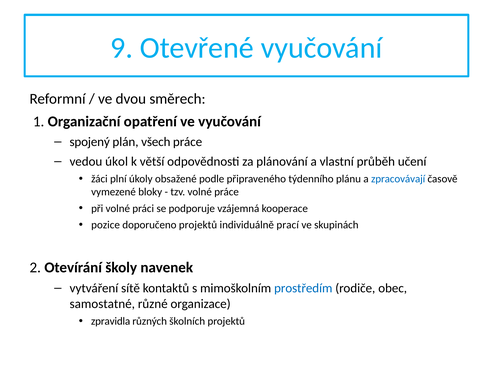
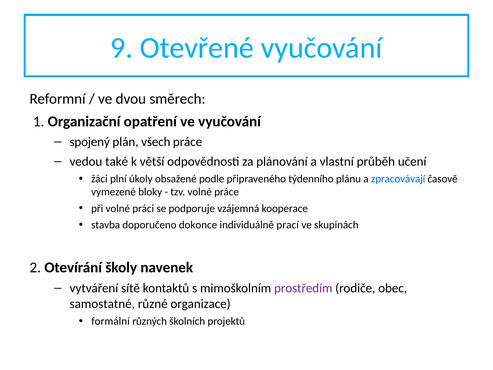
úkol: úkol -> také (117, 161)
pozice: pozice -> stavba (106, 225)
doporučeno projektů: projektů -> dokonce (198, 225)
prostředím colour: blue -> purple (303, 288)
zpravidla: zpravidla -> formální (110, 321)
